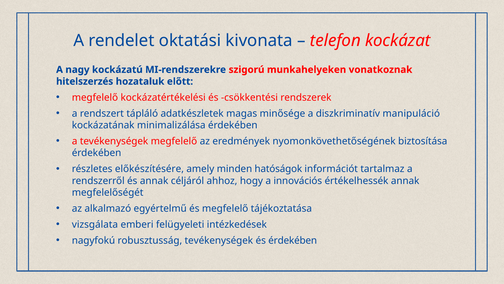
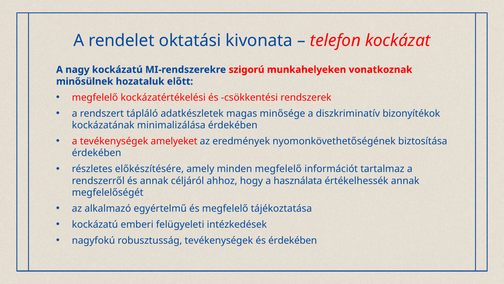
hitelszerzés: hitelszerzés -> minősülnek (85, 81)
manipuláció: manipuláció -> bizonyítékok (411, 113)
tevékenységek megfelelő: megfelelő -> amelyeket (174, 141)
minden hatóságok: hatóságok -> megfelelő (278, 169)
innovációs: innovációs -> használata (298, 181)
vizsgálata: vizsgálata -> kockázatú (95, 224)
